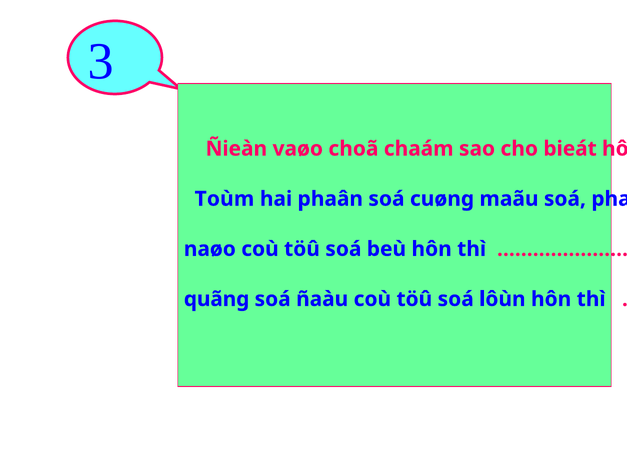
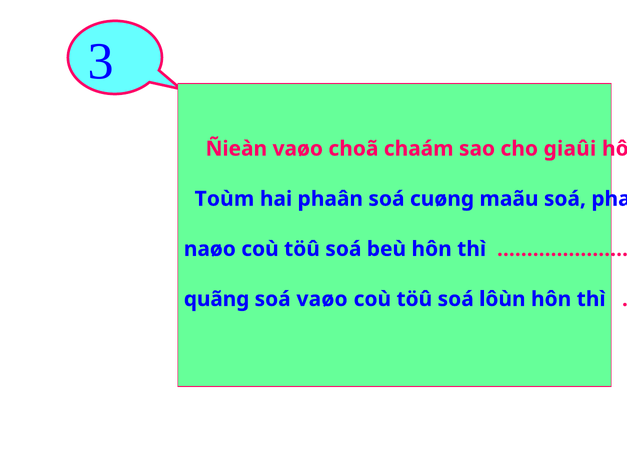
bieát: bieát -> giaûi (570, 149)
soá ñaàu: ñaàu -> vaøo (322, 299)
